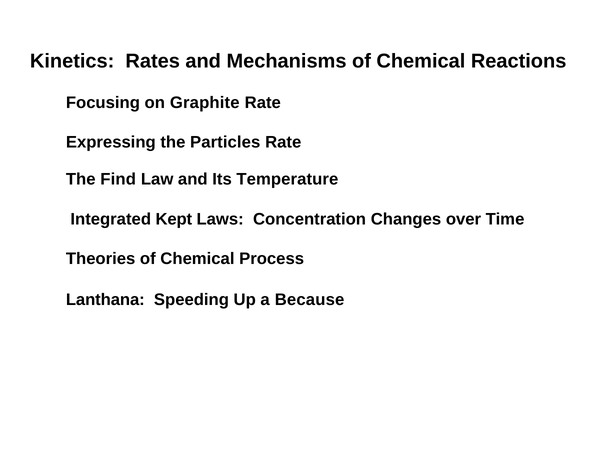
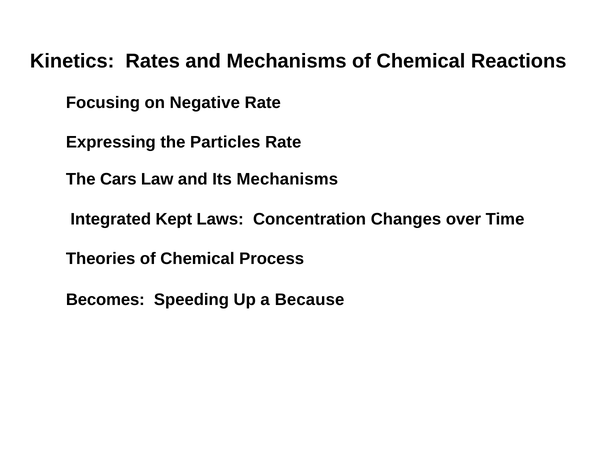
Graphite: Graphite -> Negative (205, 103)
Find: Find -> Cars (118, 179)
Its Temperature: Temperature -> Mechanisms (287, 179)
Lanthana: Lanthana -> Becomes (105, 300)
